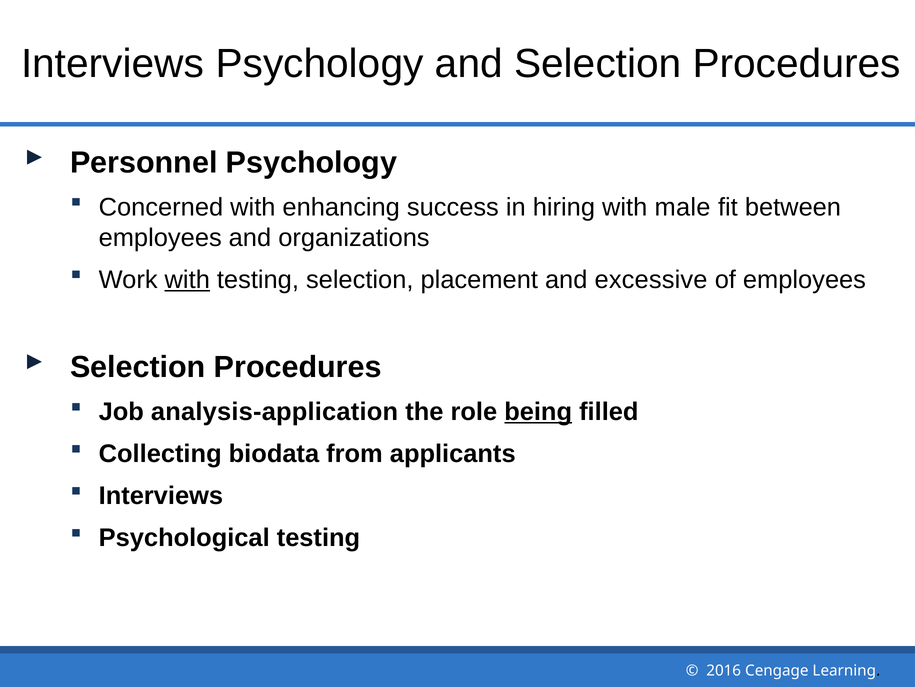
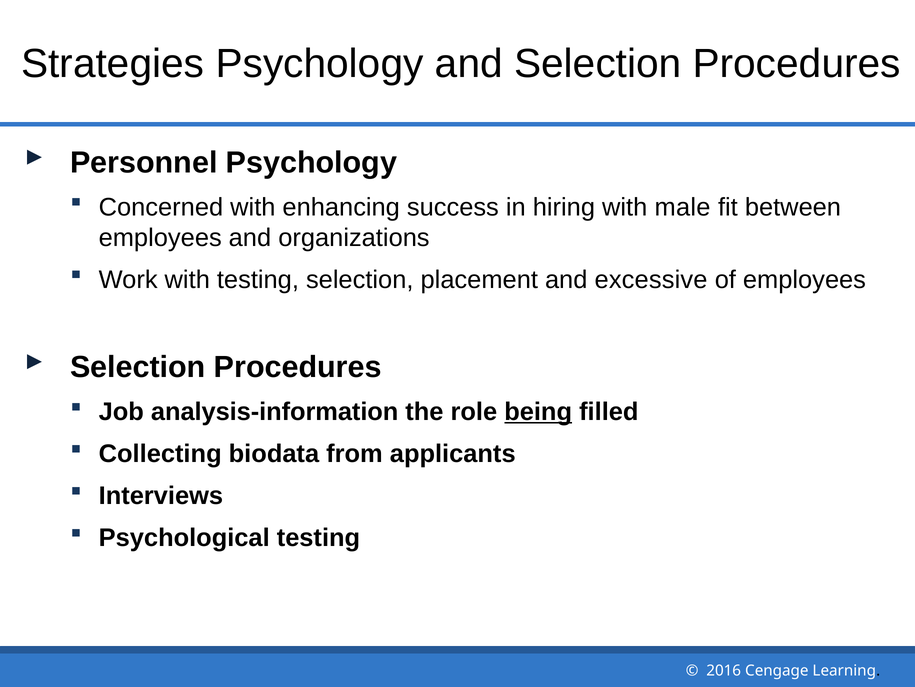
Interviews: Interviews -> Strategies (113, 64)
with underline: present -> none (187, 279)
analysis-application: analysis-application -> analysis-information (275, 411)
